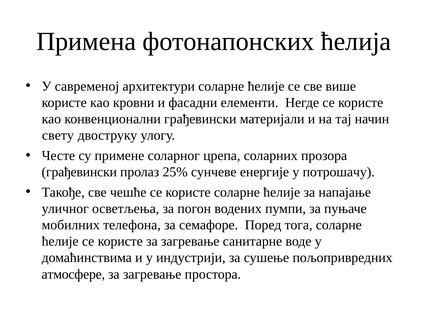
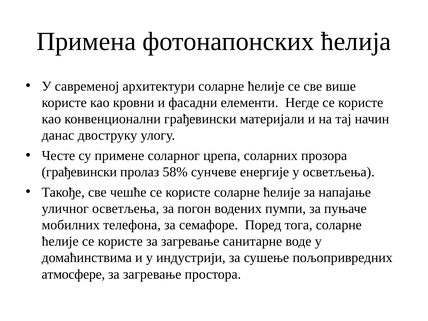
свету: свету -> данас (58, 135)
25%: 25% -> 58% (175, 172)
у потрошачу: потрошачу -> осветљења (339, 172)
